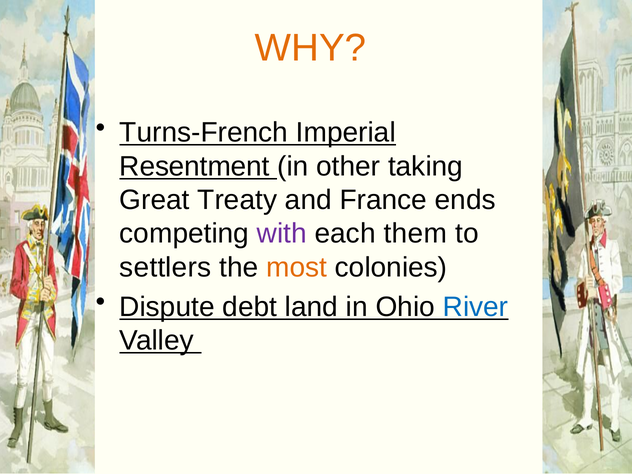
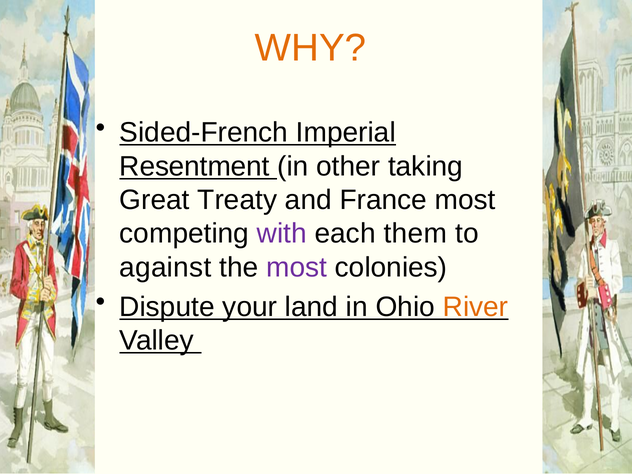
Turns-French: Turns-French -> Sided-French (204, 133)
France ends: ends -> most (465, 200)
settlers: settlers -> against (165, 267)
most colour: orange -> purple (297, 267)
debt: debt -> your (250, 307)
River colour: blue -> orange (476, 307)
